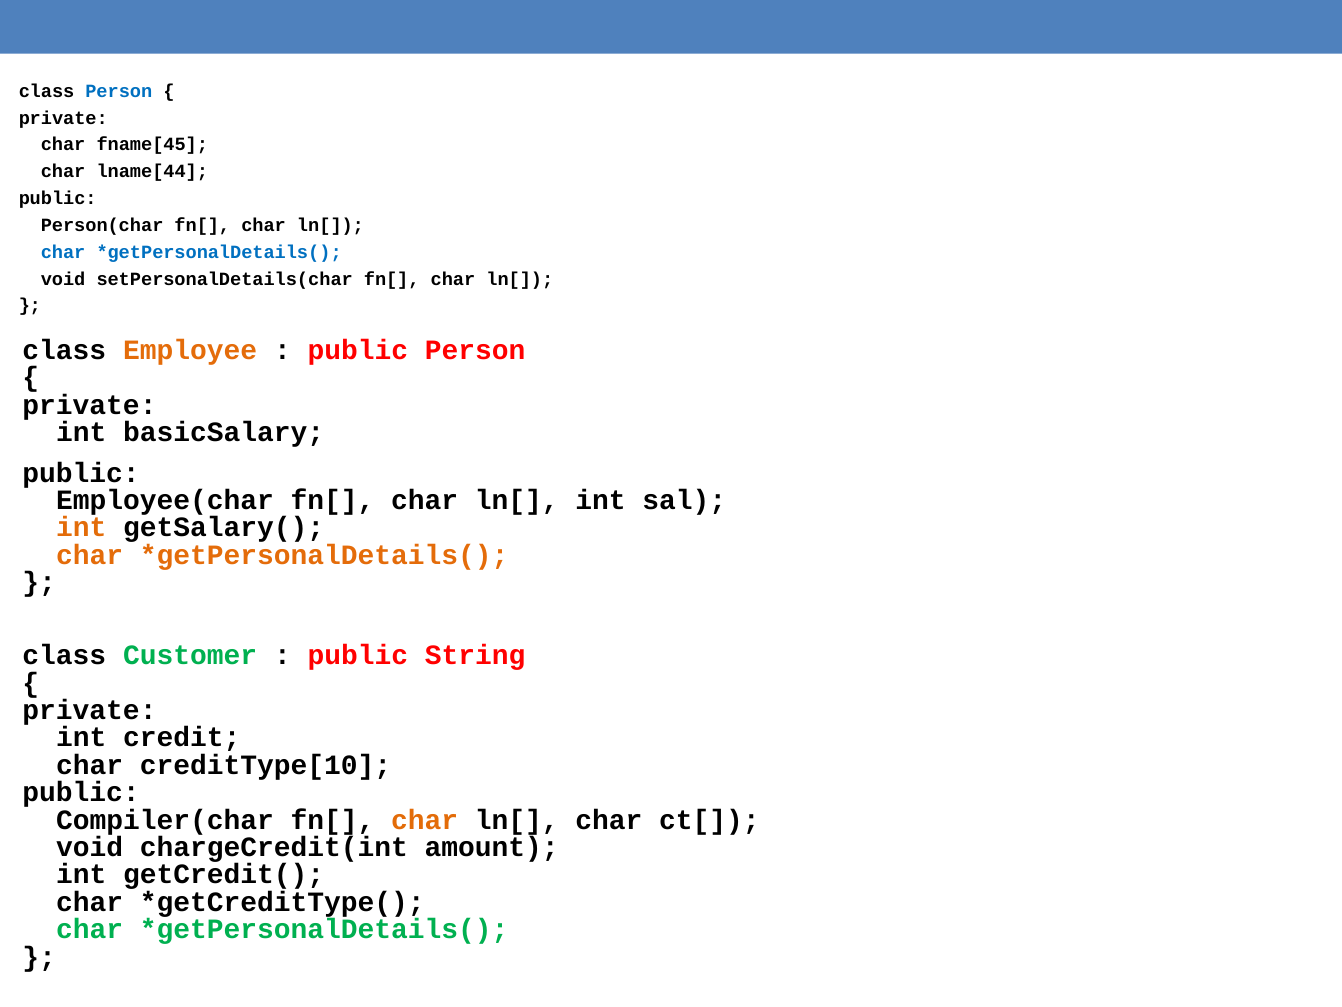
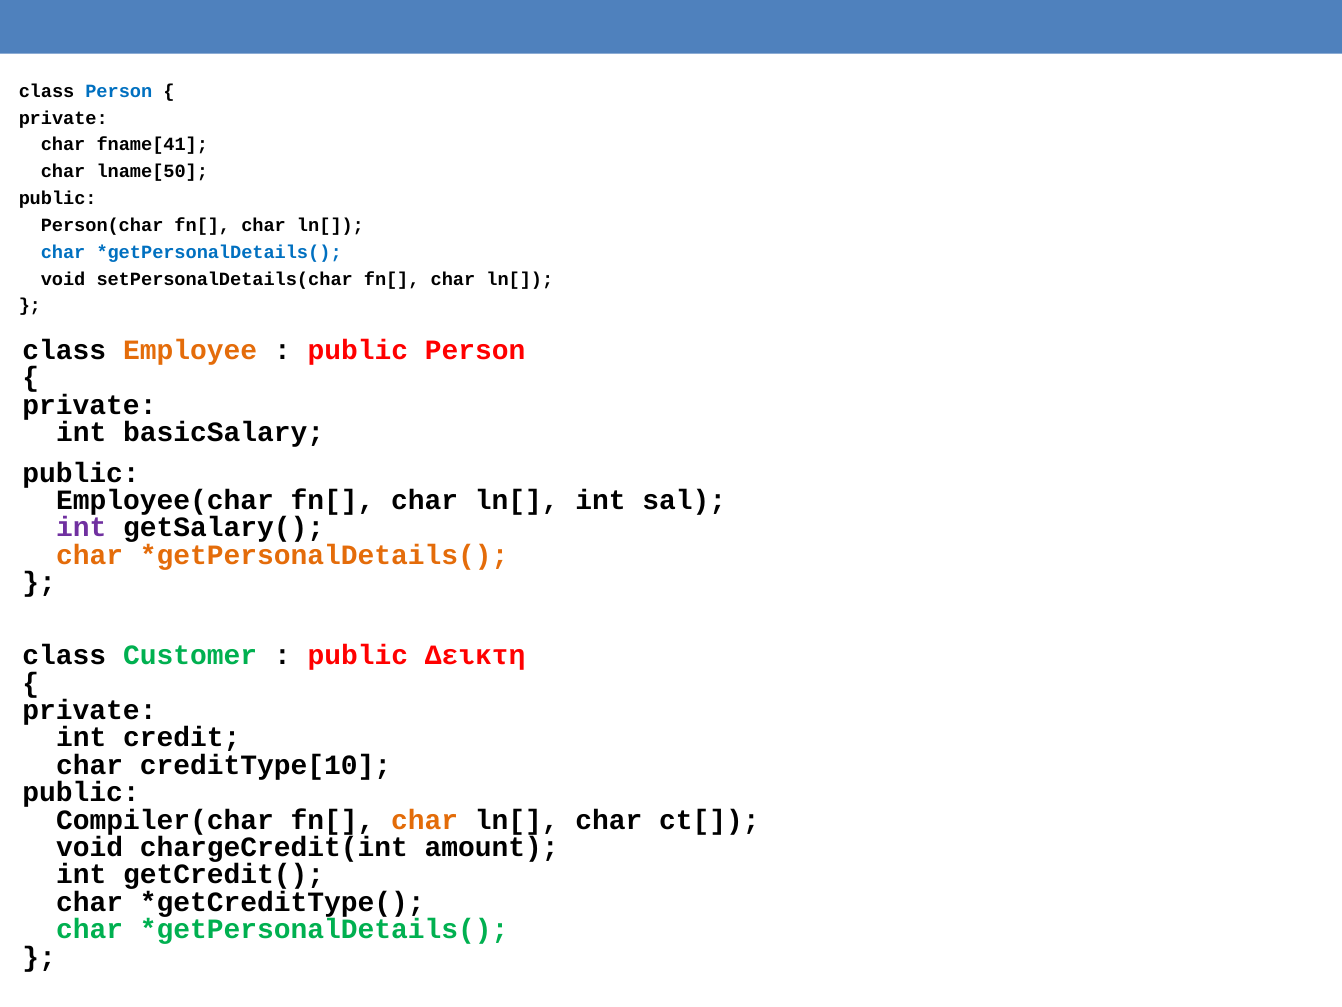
fname[45: fname[45 -> fname[41 (152, 145)
lname[44: lname[44 -> lname[50 (152, 171)
int colour: orange -> purple (81, 527)
String: String -> Δεικτη (475, 655)
